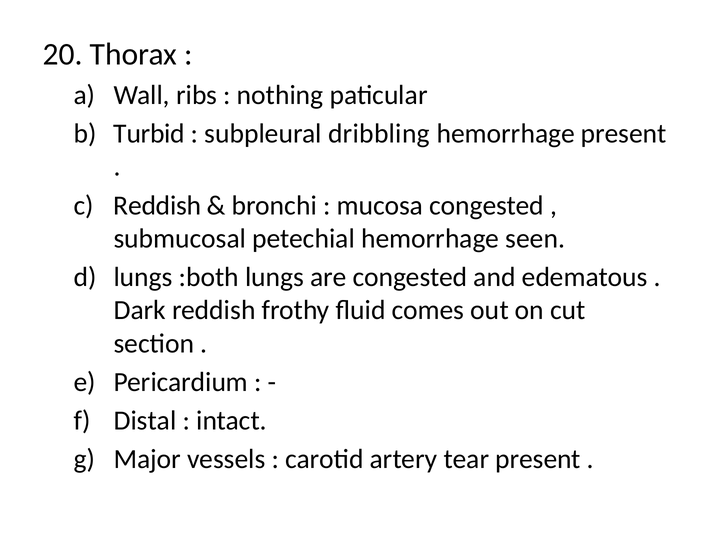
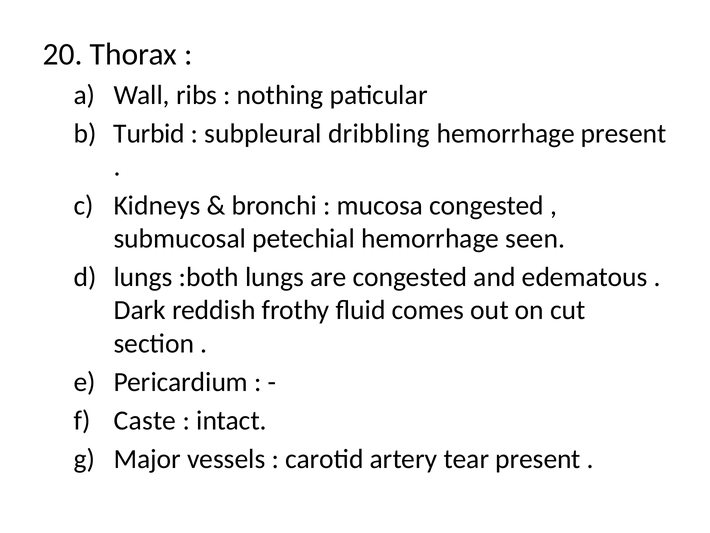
Reddish: Reddish -> Kidneys (157, 205)
Distal: Distal -> Caste (145, 420)
